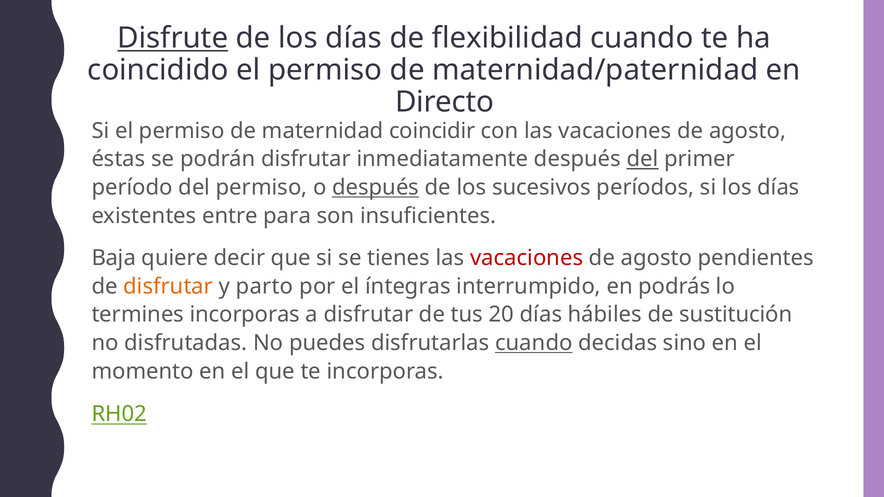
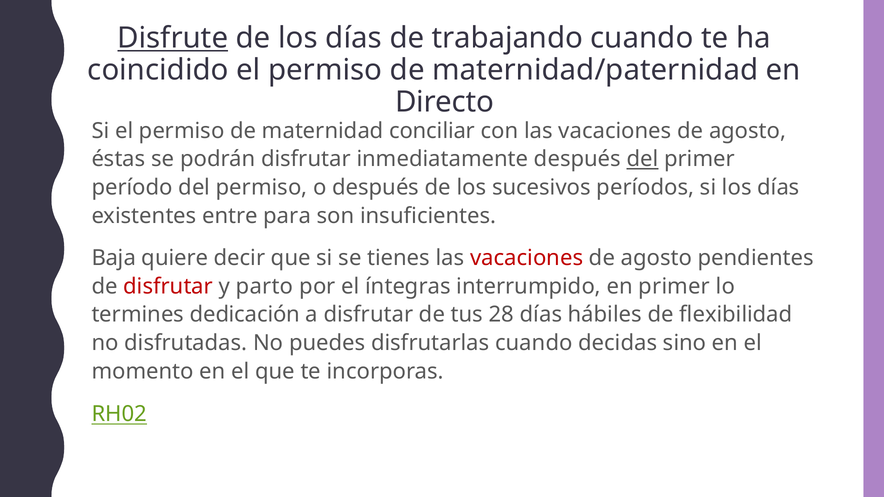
flexibilidad: flexibilidad -> trabajando (507, 38)
coincidir: coincidir -> conciliar (432, 131)
después underline: present -> none (376, 188)
disfrutar colour: orange -> red (168, 286)
en podrás: podrás -> primer (674, 286)
termines incorporas: incorporas -> dedicación (245, 315)
20: 20 -> 28 (501, 315)
sustitución: sustitución -> flexibilidad (736, 315)
cuando underline: present -> none (534, 343)
